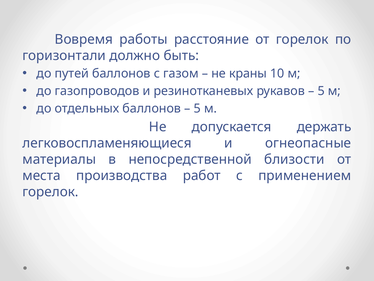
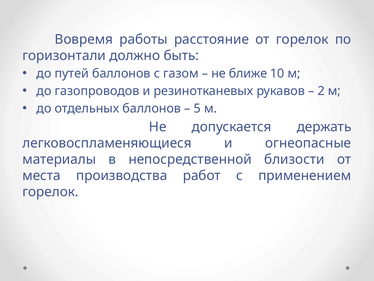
краны: краны -> ближе (248, 73)
5: 5 -> 2 (321, 91)
